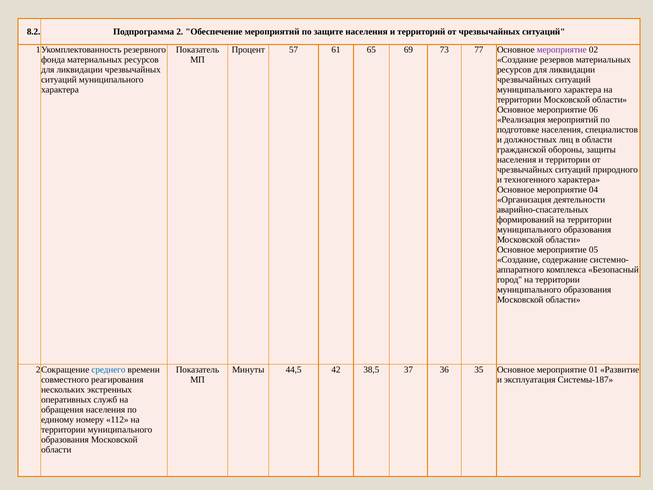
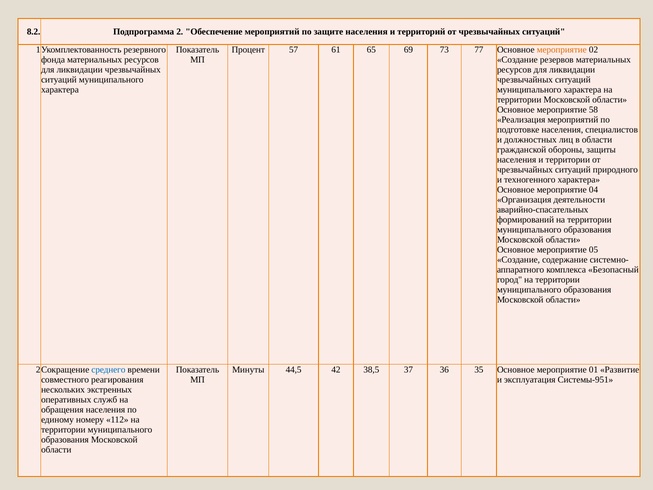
мероприятие colour: purple -> orange (562, 50)
06: 06 -> 58 (593, 110)
Системы-187: Системы-187 -> Системы-951 (585, 380)
